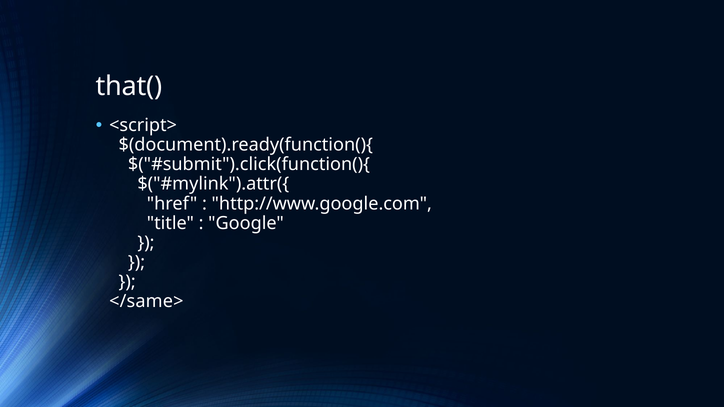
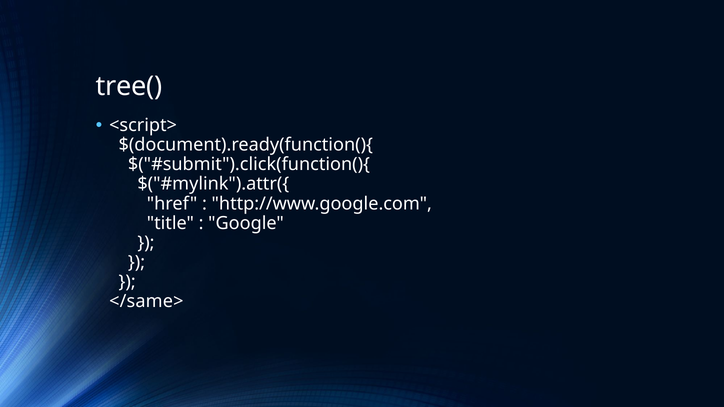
that(: that( -> tree( (129, 86)
